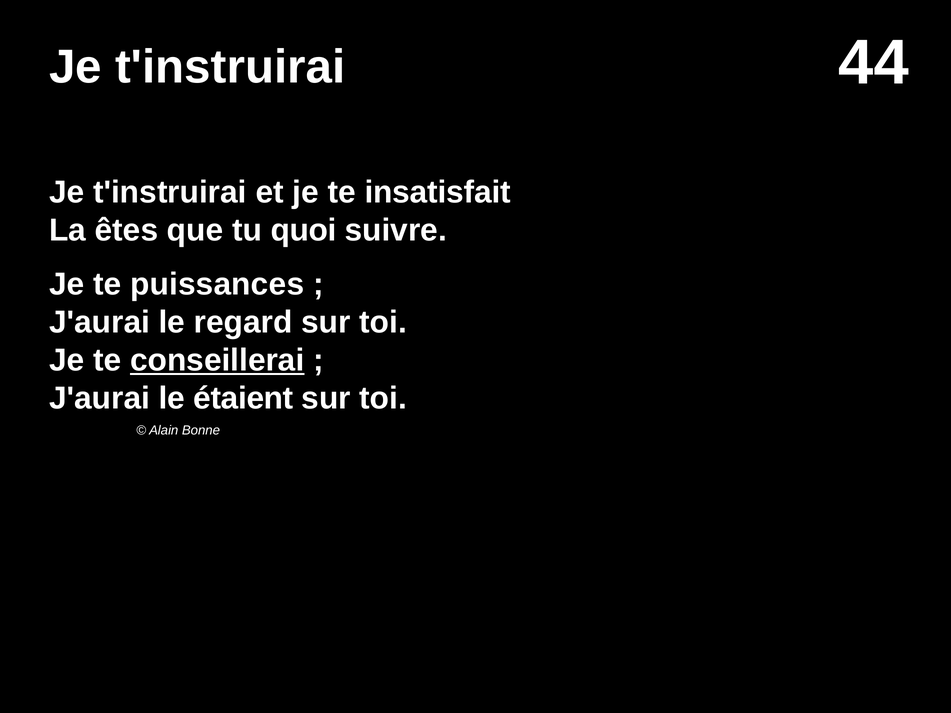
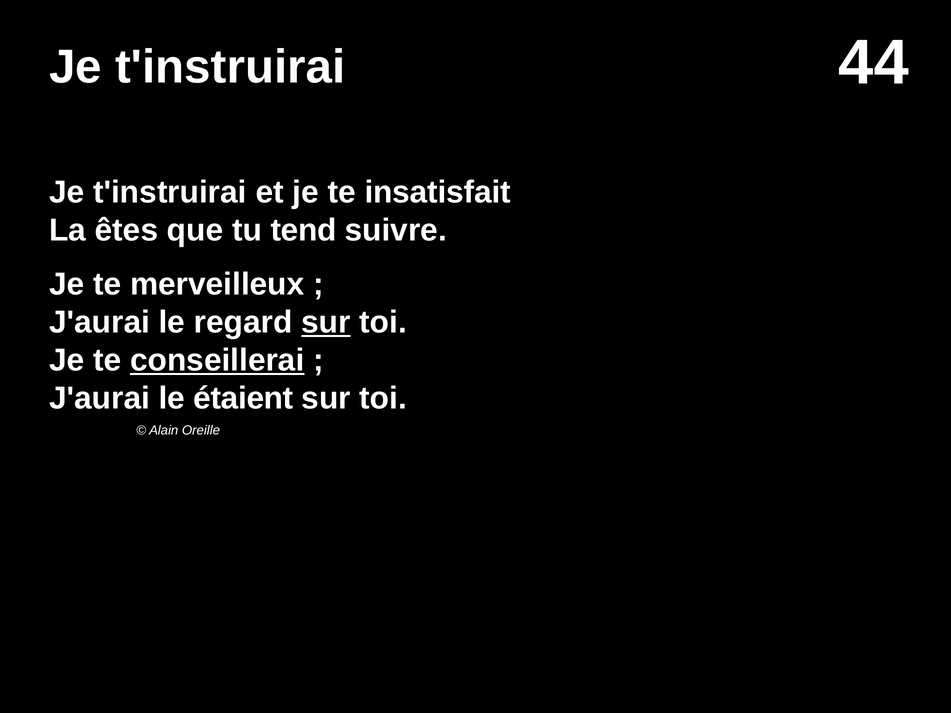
quoi: quoi -> tend (304, 230)
puissances: puissances -> merveilleux (217, 284)
sur underline: none -> present (326, 322)
Bonne: Bonne -> Oreille (201, 431)
